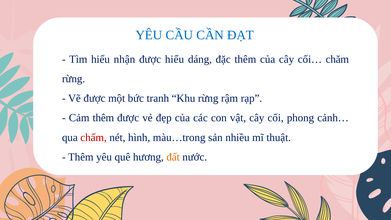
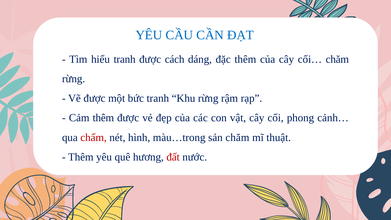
hiểu nhận: nhận -> tranh (125, 59)
được hiểu: hiểu -> cách (175, 59)
sản nhiều: nhiều -> chăm (237, 137)
đất colour: orange -> red (173, 157)
